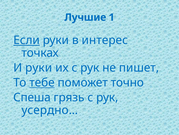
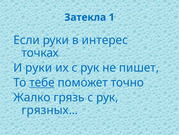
Лучшие: Лучшие -> Затекла (85, 17)
Если underline: present -> none (27, 40)
Спеша: Спеша -> Жалко (32, 97)
усердно…: усердно… -> грязных… (50, 110)
